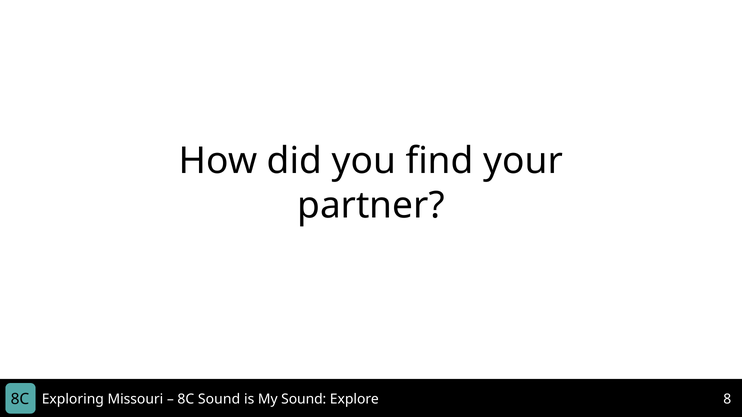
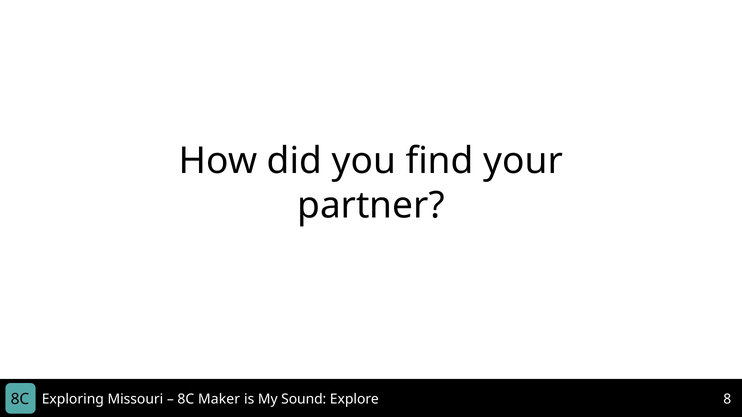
8C Sound: Sound -> Maker (219, 399)
